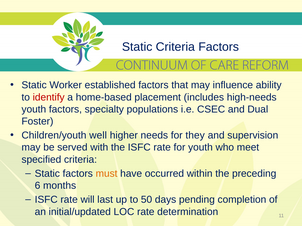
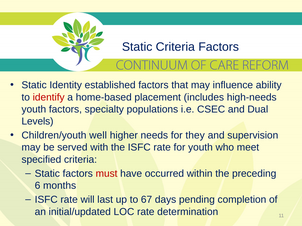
Worker: Worker -> Identity (66, 85)
Foster: Foster -> Levels (37, 122)
must colour: orange -> red (107, 174)
50: 50 -> 67 (147, 200)
